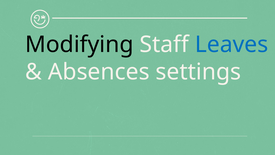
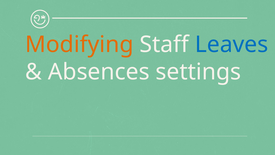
Modifying colour: black -> orange (79, 44)
